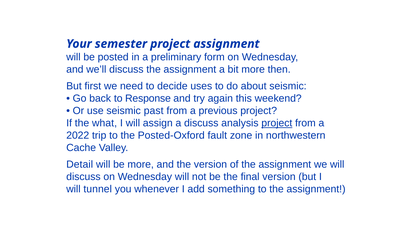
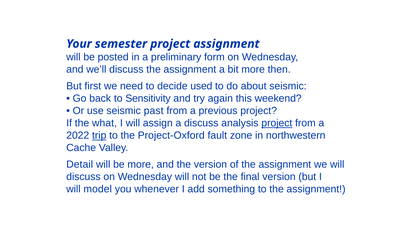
uses: uses -> used (201, 86)
Response: Response -> Sensitivity (148, 98)
trip underline: none -> present (99, 135)
Posted-Oxford: Posted-Oxford -> Project-Oxford (171, 135)
tunnel: tunnel -> model (98, 189)
